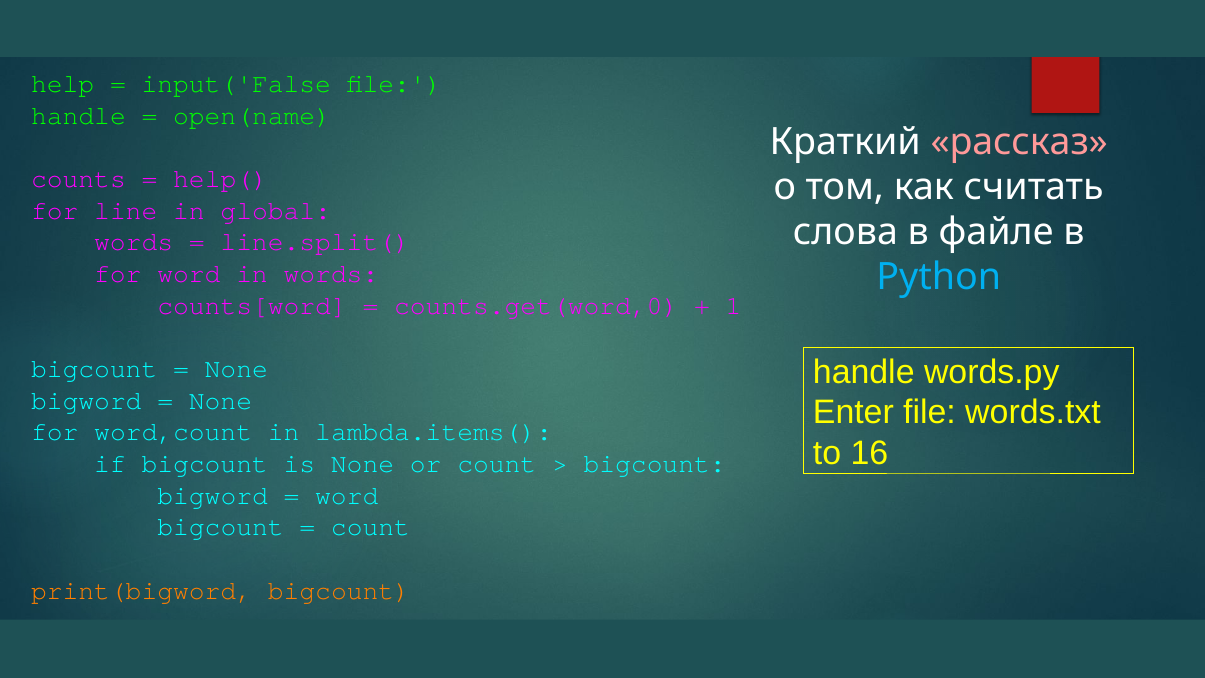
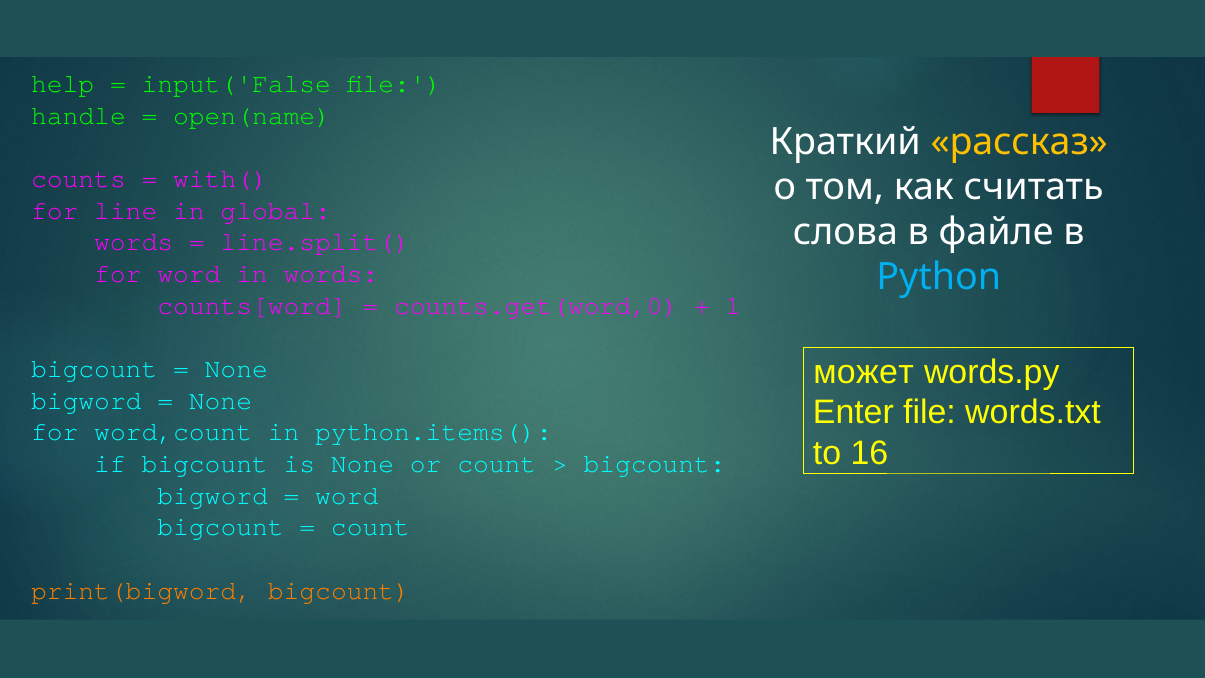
рассказ colour: pink -> yellow (1019, 142)
help(: help( -> with( (221, 179)
handle: handle -> может (864, 372)
lambda.items(: lambda.items( -> python.items( (434, 432)
